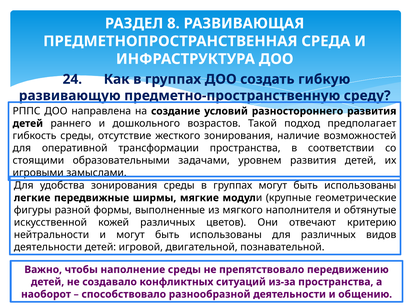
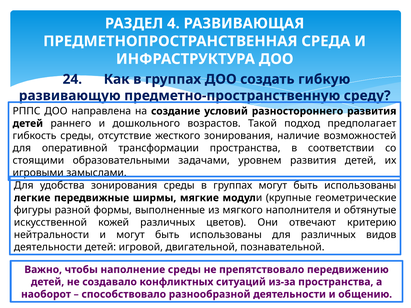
8: 8 -> 4 (173, 23)
